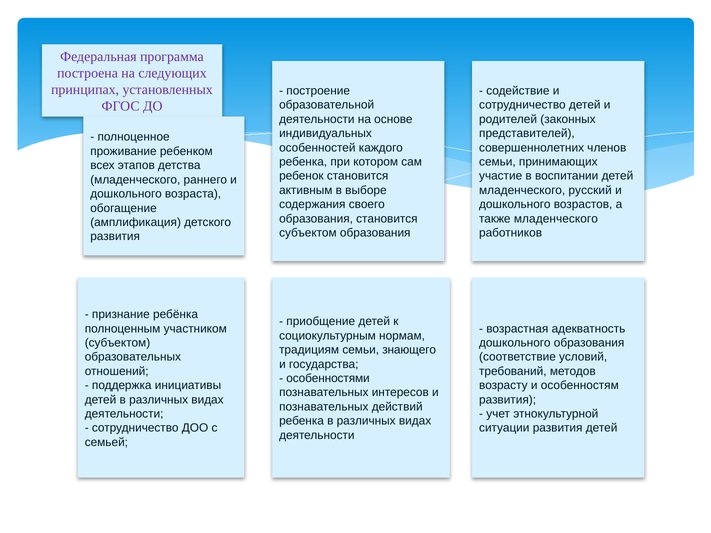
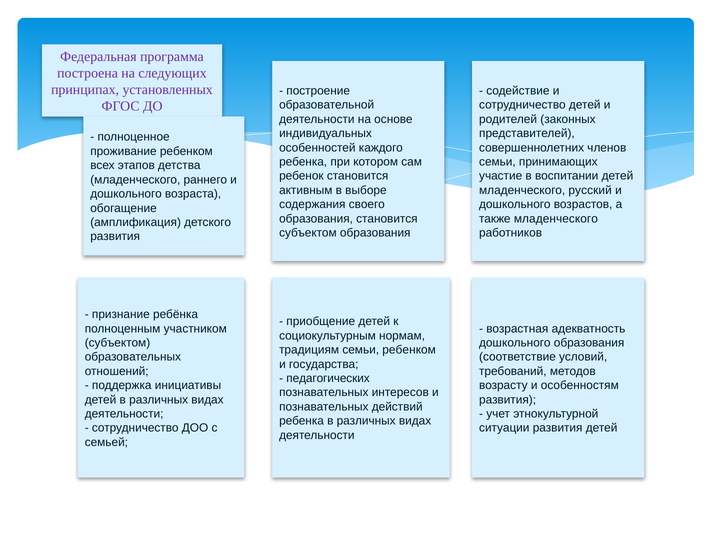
семьи знающего: знающего -> ребенком (409, 350)
особенностями: особенностями -> педагогических (328, 379)
